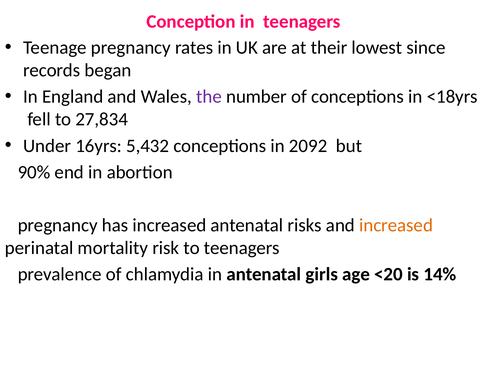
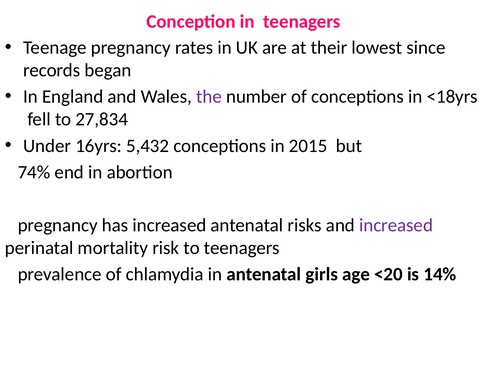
2092: 2092 -> 2015 (308, 146)
90%: 90% -> 74% (34, 172)
increased colour: orange -> purple (396, 225)
